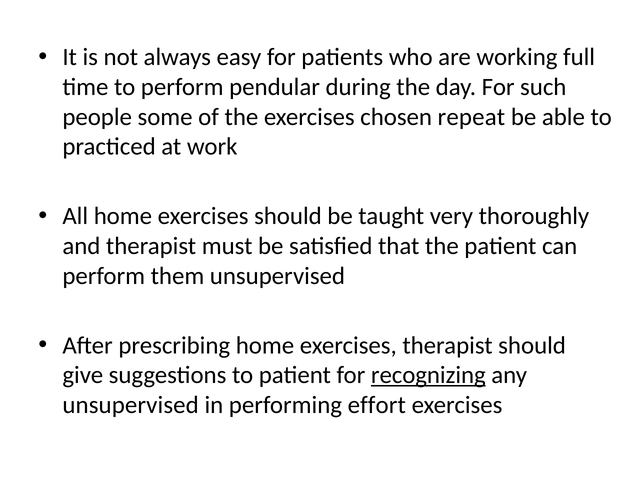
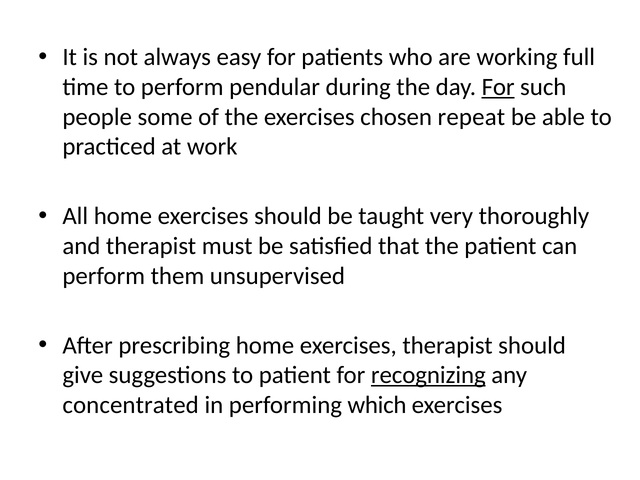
For underline: none -> present (498, 87)
unsupervised: unsupervised -> concentrated (131, 405)
effort: effort -> which (377, 405)
